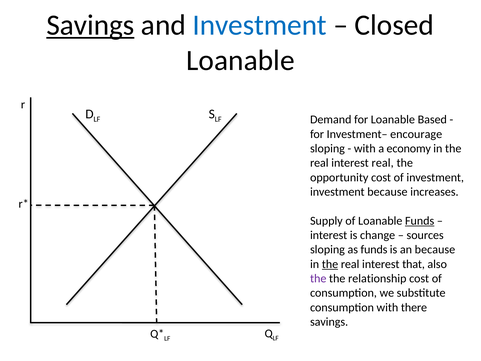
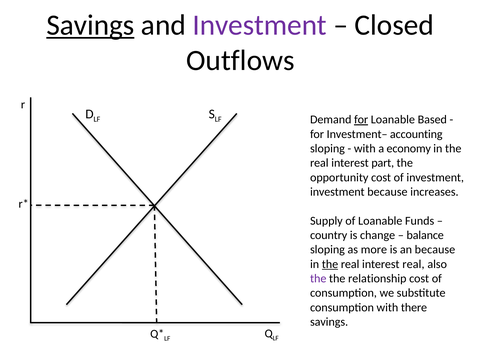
Investment colour: blue -> purple (260, 25)
Loanable: Loanable -> Outflows (240, 60)
for underline: none -> present (361, 120)
encourage: encourage -> accounting (416, 134)
interest real: real -> part (383, 163)
Funds underline: present -> none (420, 221)
interest: interest -> country (329, 235)
sources: sources -> balance (425, 235)
as funds: funds -> more (374, 249)
interest that: that -> real (413, 264)
